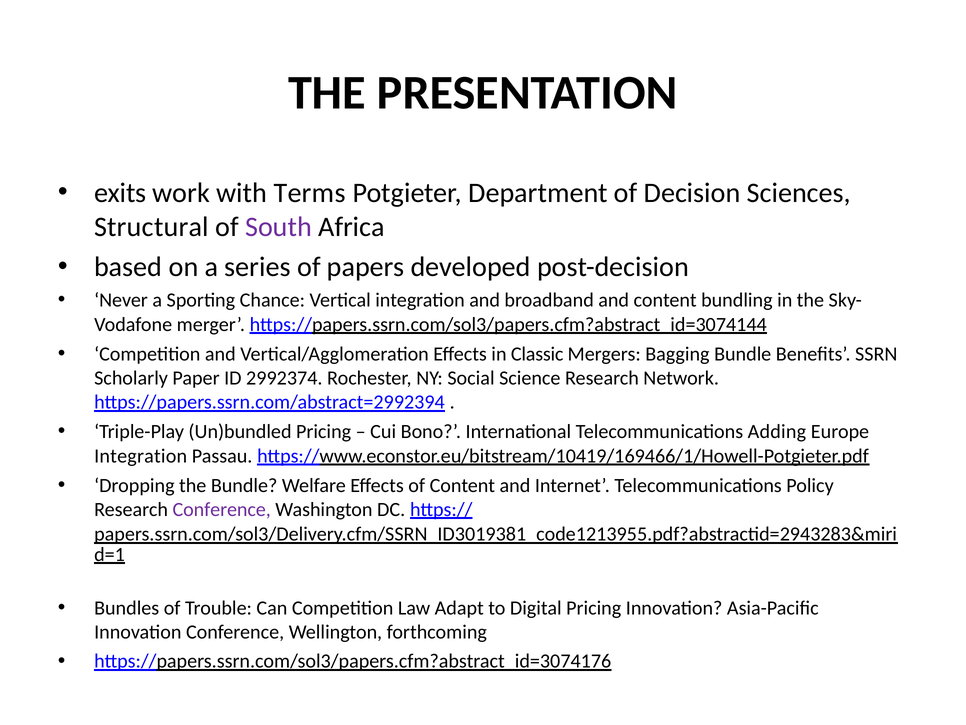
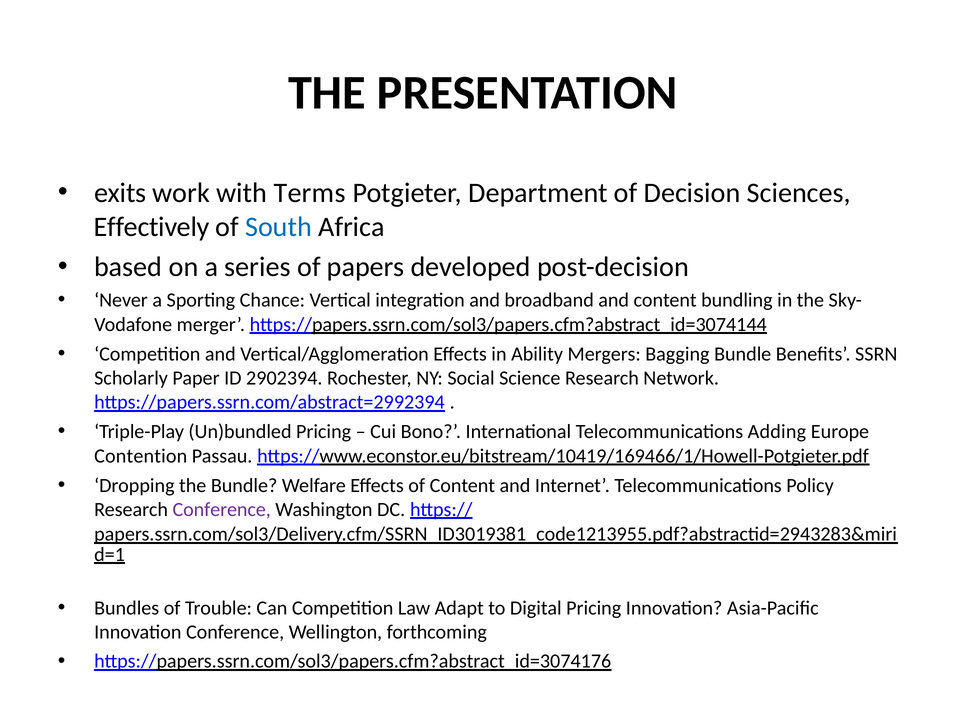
Structural: Structural -> Effectively (152, 227)
South colour: purple -> blue (279, 227)
Classic: Classic -> Ability (537, 354)
2992374: 2992374 -> 2902394 (284, 378)
Integration: Integration -> Contention (141, 456)
